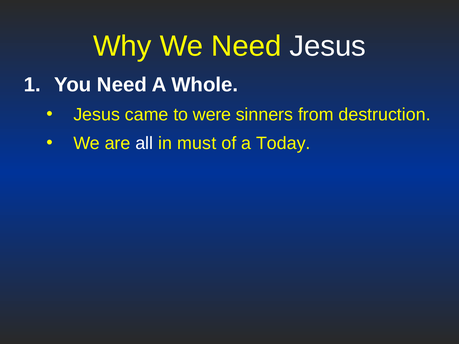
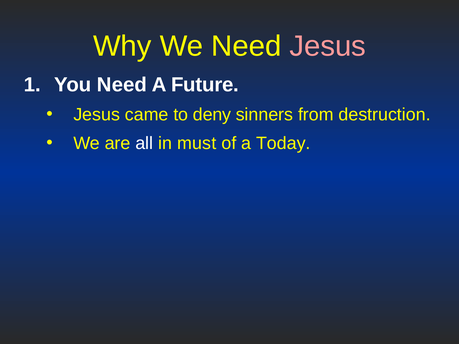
Jesus colour: white -> pink (328, 46)
Whole: Whole -> Future (205, 85)
were: were -> deny (212, 115)
